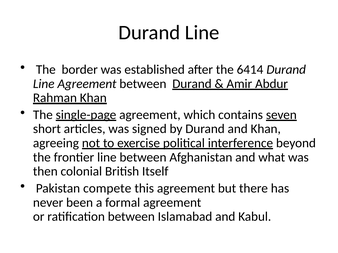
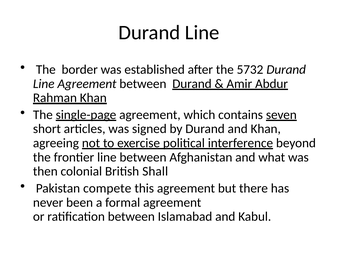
6414: 6414 -> 5732 (250, 70)
Itself: Itself -> Shall (155, 172)
